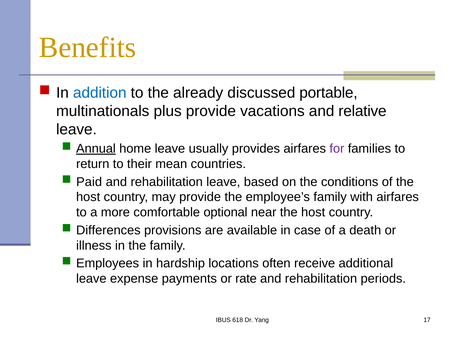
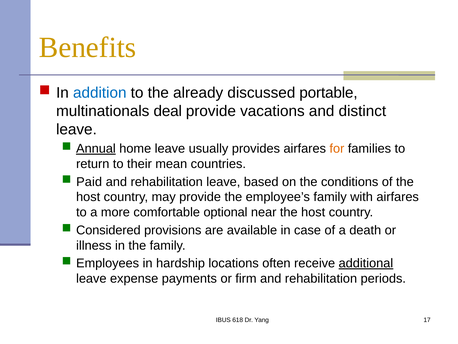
plus: plus -> deal (168, 111)
relative: relative -> distinct (362, 111)
for colour: purple -> orange (337, 148)
Differences: Differences -> Considered (108, 230)
additional underline: none -> present (366, 263)
rate: rate -> firm (246, 278)
